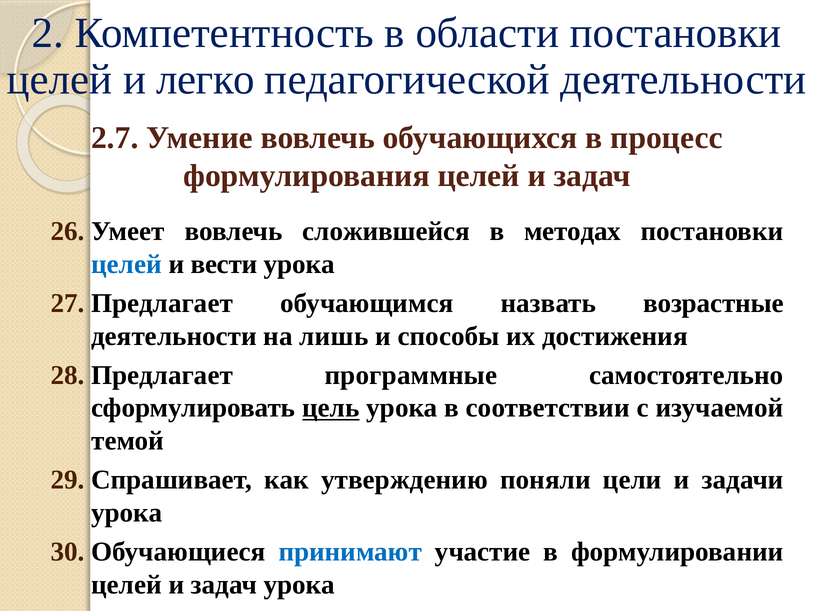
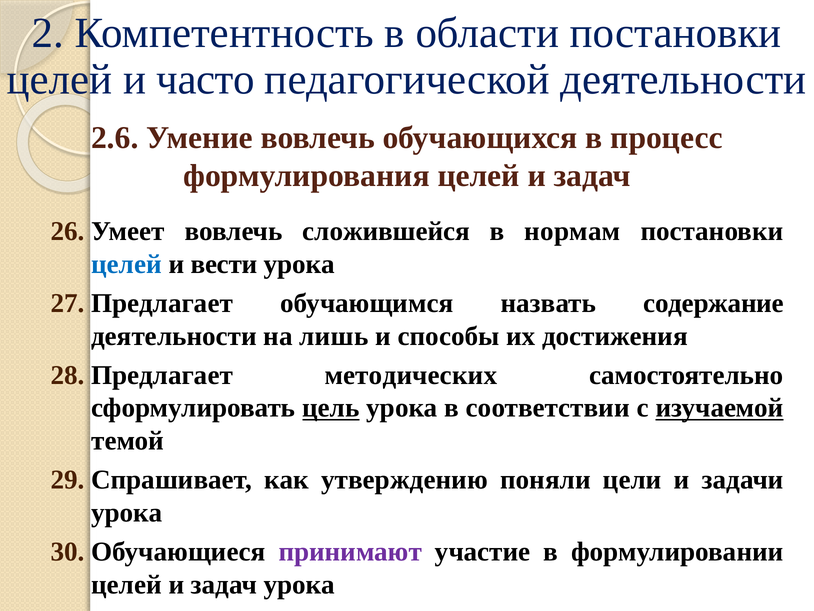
легко: легко -> часто (206, 79)
2.7: 2.7 -> 2.6 (115, 138)
методах: методах -> нормам (572, 231)
возрастные: возрастные -> содержание (714, 303)
программные: программные -> методических (411, 375)
изучаемой underline: none -> present (720, 408)
принимают colour: blue -> purple (350, 552)
